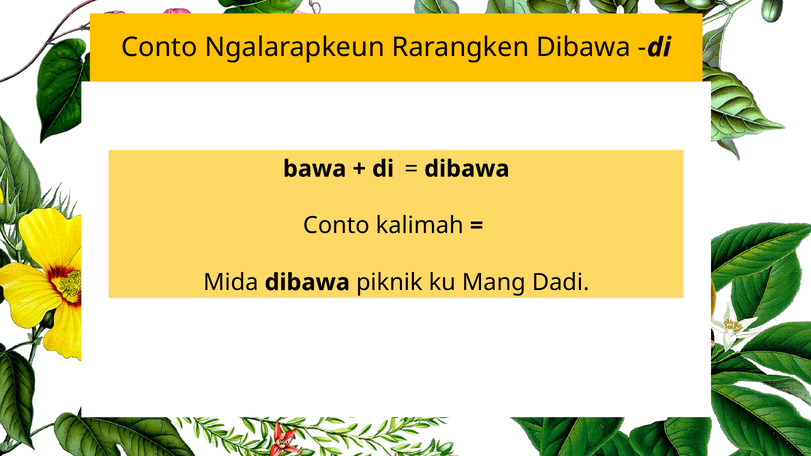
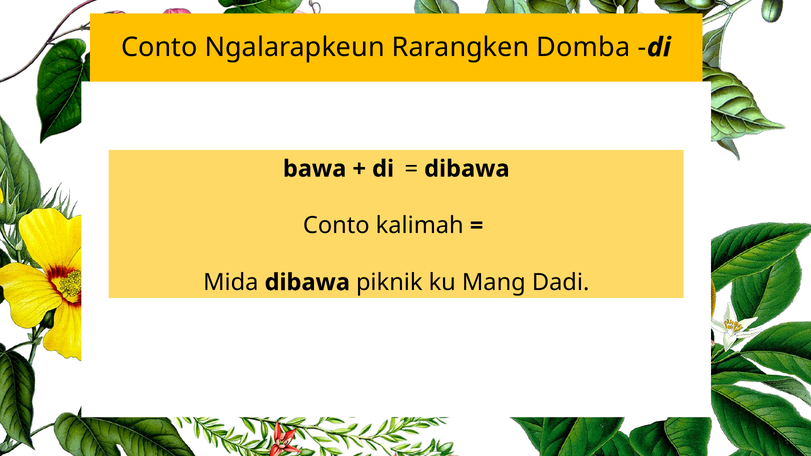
Rarangken Dibawa: Dibawa -> Domba (583, 47)
